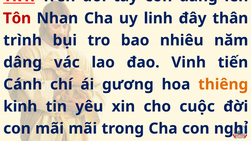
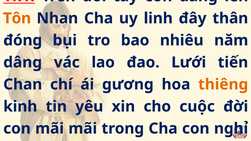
Tôn colour: red -> orange (17, 18)
trình: trình -> đóng (23, 40)
Vinh: Vinh -> Lưới (189, 62)
Cánh: Cánh -> Chan (23, 85)
